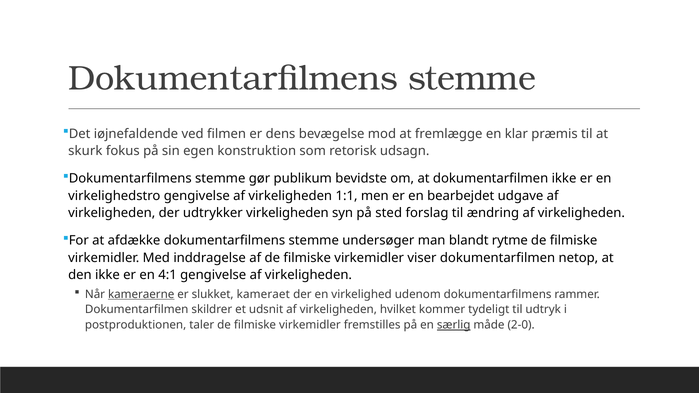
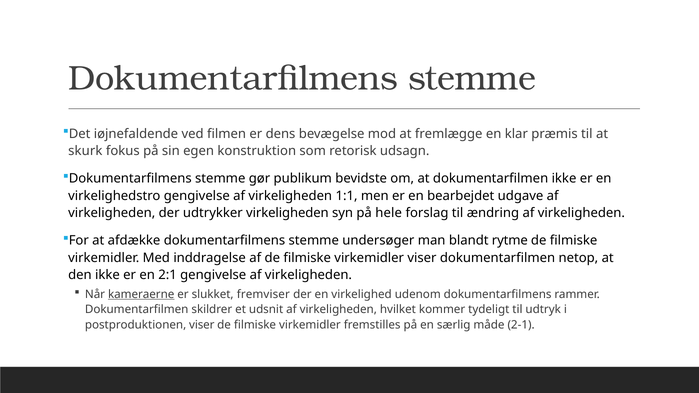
sted: sted -> hele (389, 213)
4:1: 4:1 -> 2:1 (168, 275)
kameraet: kameraet -> fremviser (263, 294)
postproduktionen taler: taler -> viser (202, 325)
særlig underline: present -> none (454, 325)
2-0: 2-0 -> 2-1 (521, 325)
